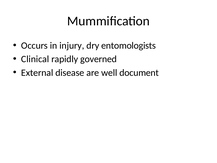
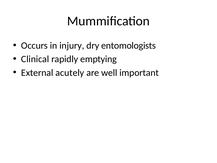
governed: governed -> emptying (99, 59)
disease: disease -> acutely (70, 73)
document: document -> important (139, 73)
